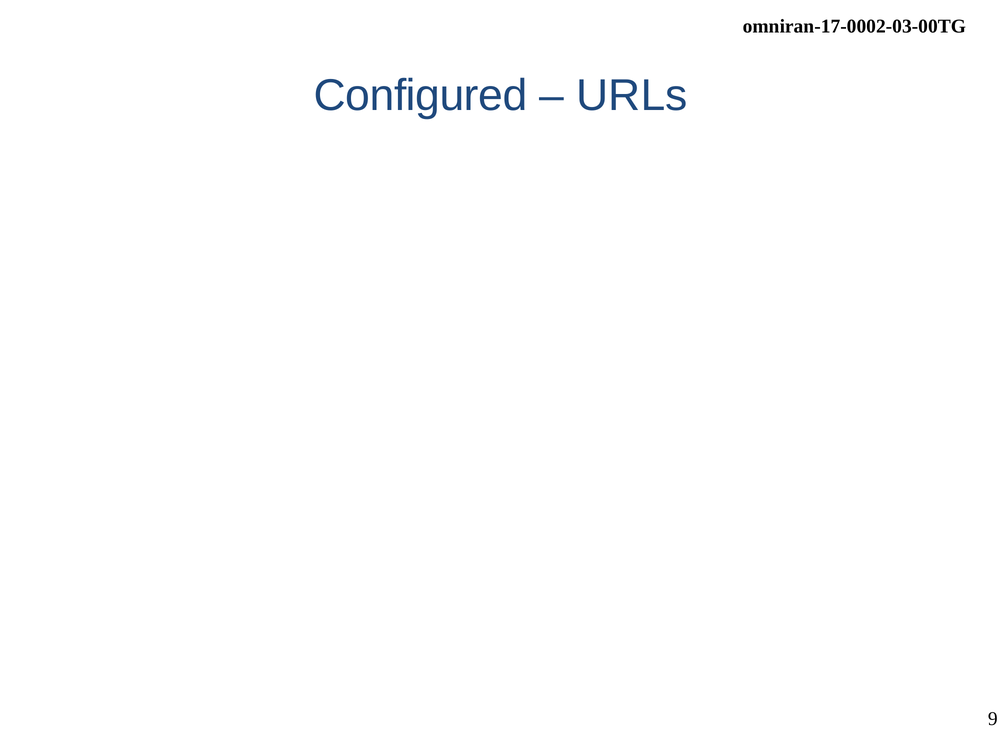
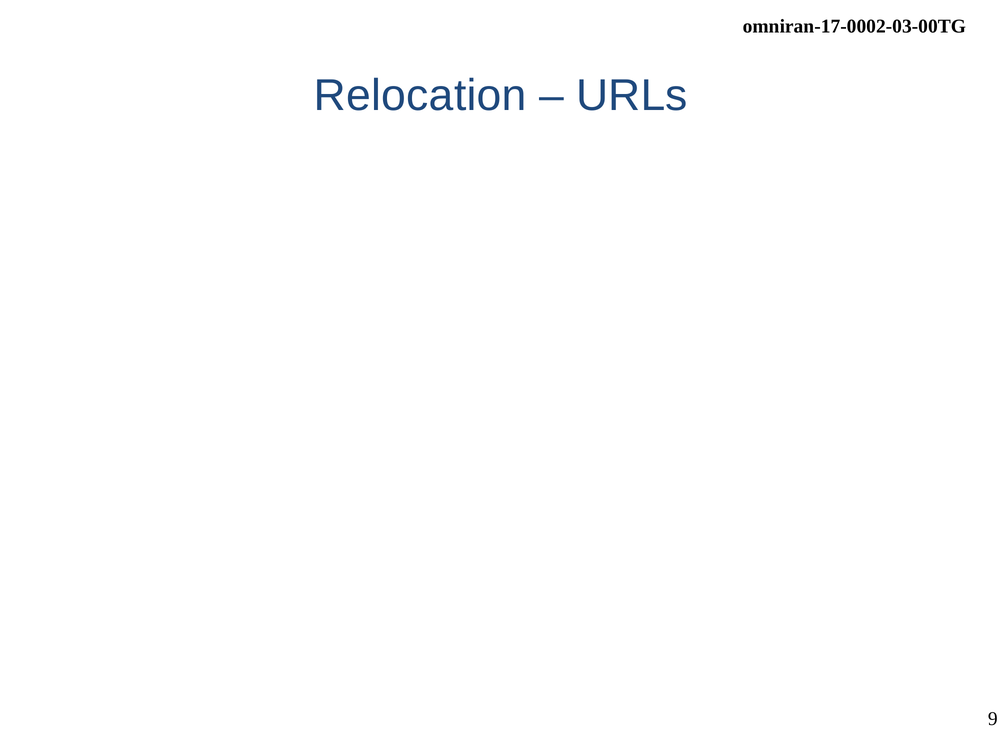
Configured: Configured -> Relocation (420, 96)
